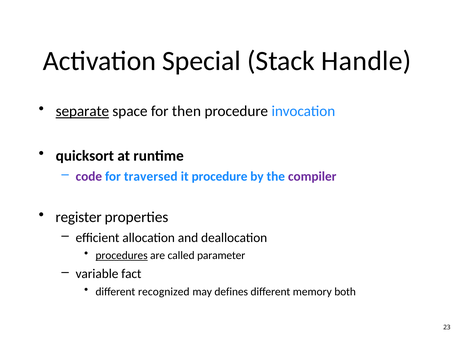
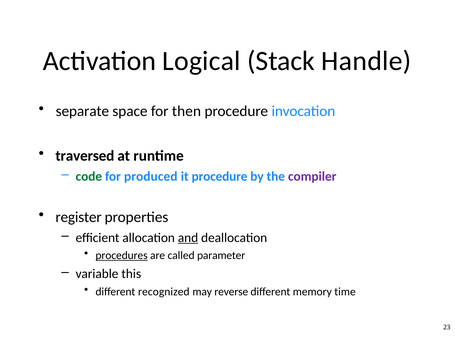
Special: Special -> Logical (201, 61)
separate underline: present -> none (82, 111)
quicksort: quicksort -> traversed (85, 156)
code colour: purple -> green (89, 176)
traversed: traversed -> produced (151, 176)
and underline: none -> present (188, 237)
fact: fact -> this (131, 273)
defines: defines -> reverse (231, 291)
both: both -> time (345, 291)
